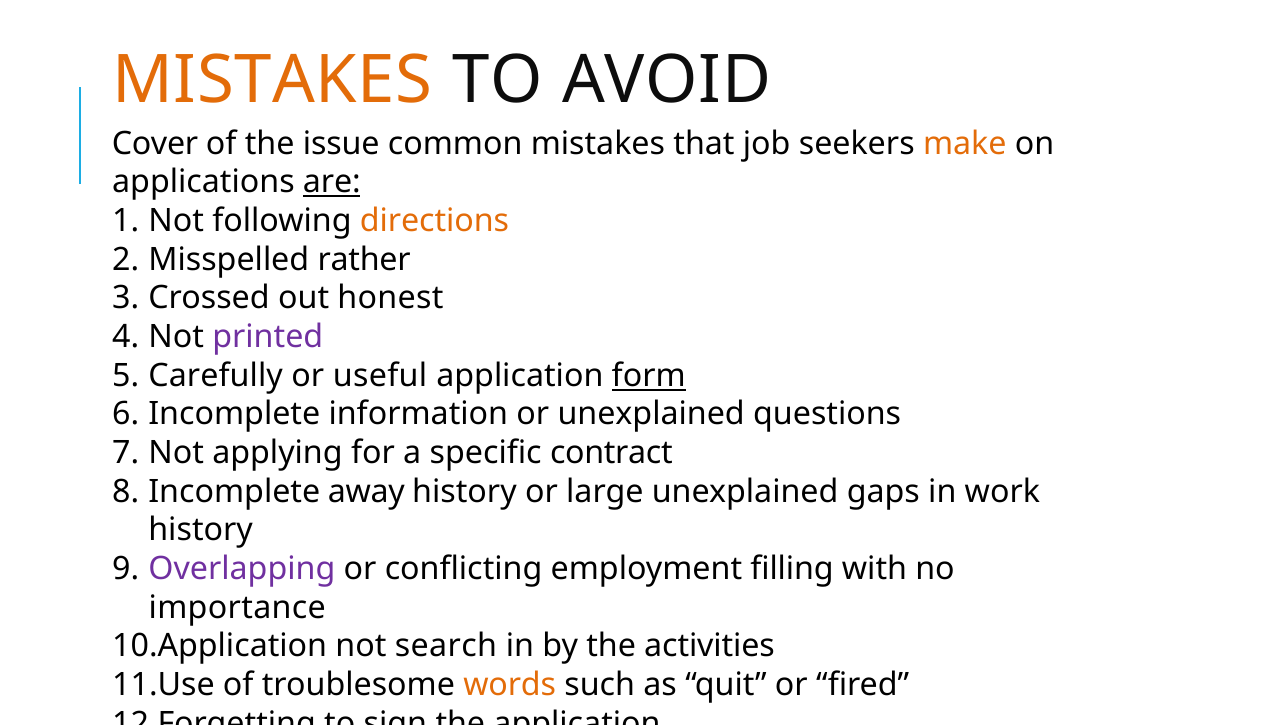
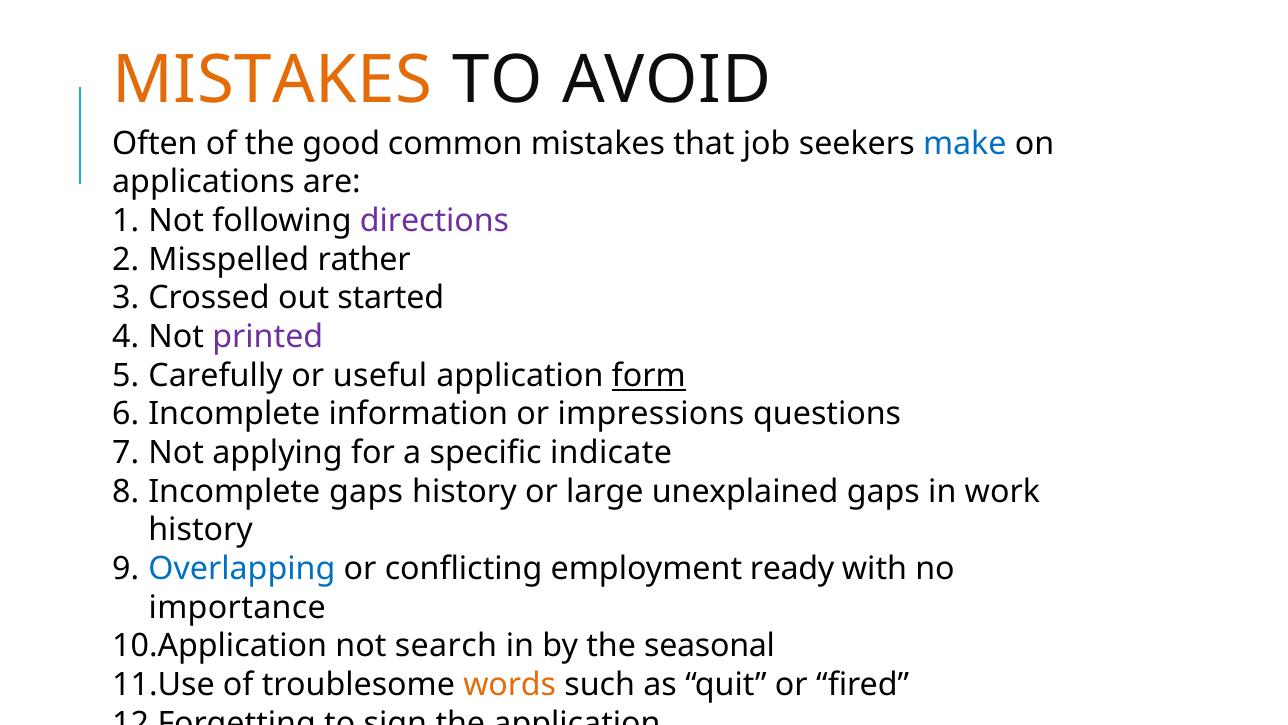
Cover: Cover -> Often (155, 144)
issue: issue -> good (341, 144)
make colour: orange -> blue (965, 144)
are underline: present -> none (332, 182)
directions colour: orange -> purple (435, 221)
honest: honest -> started (391, 298)
or unexplained: unexplained -> impressions (651, 414)
contract: contract -> indicate (611, 453)
Incomplete away: away -> gaps (366, 491)
Overlapping colour: purple -> blue (242, 569)
filling: filling -> ready (792, 569)
activities: activities -> seasonal (710, 646)
